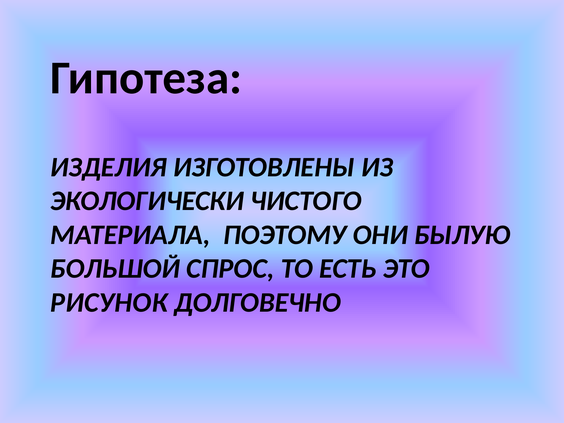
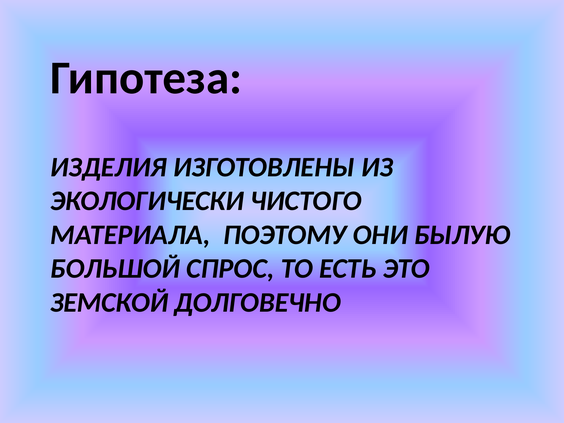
РИСУНОК: РИСУНОК -> ЗЕМСКОЙ (109, 302)
